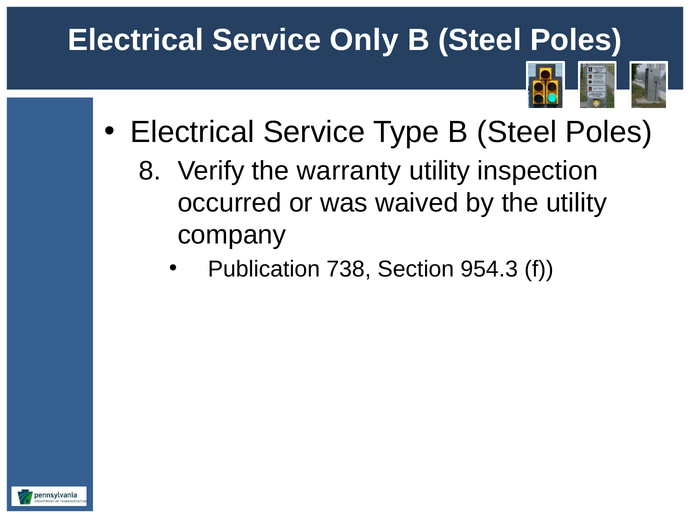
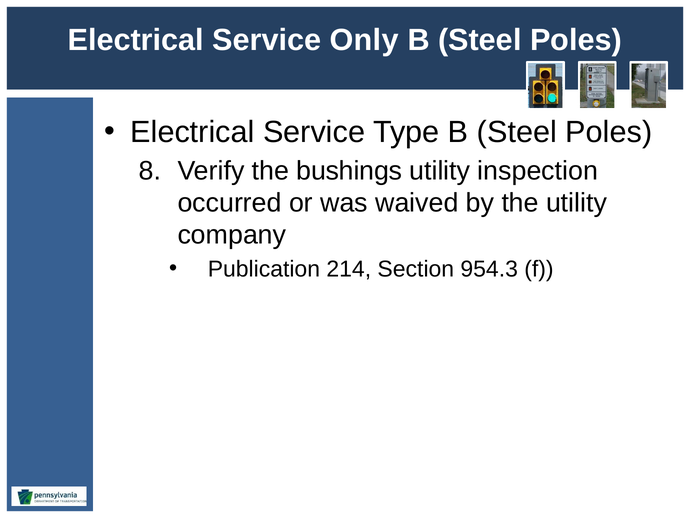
warranty: warranty -> bushings (349, 171)
738: 738 -> 214 (349, 269)
